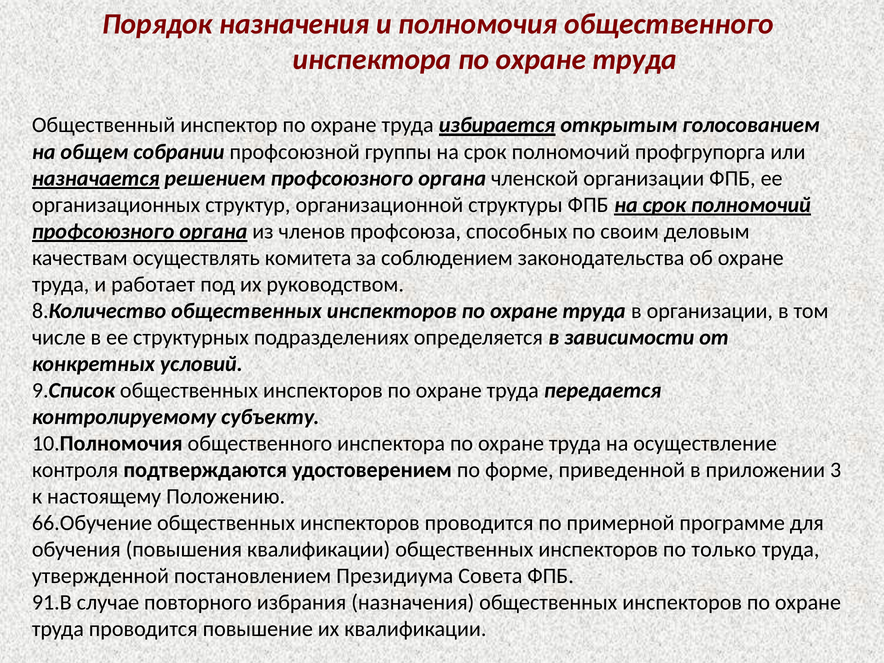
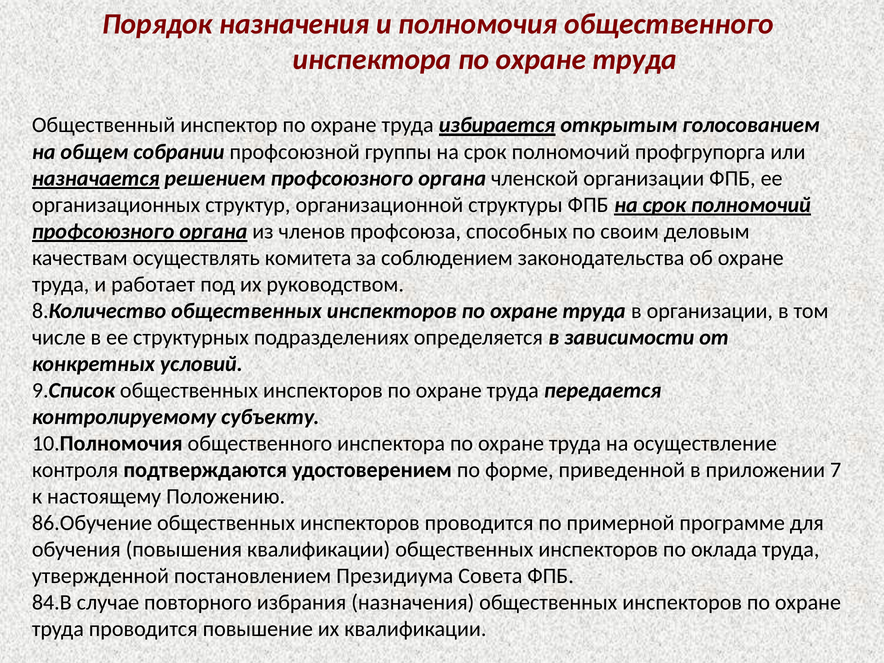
3: 3 -> 7 (836, 470)
66.Обучение: 66.Обучение -> 86.Обучение (92, 523)
только: только -> оклада (724, 550)
91.В: 91.В -> 84.В (52, 603)
